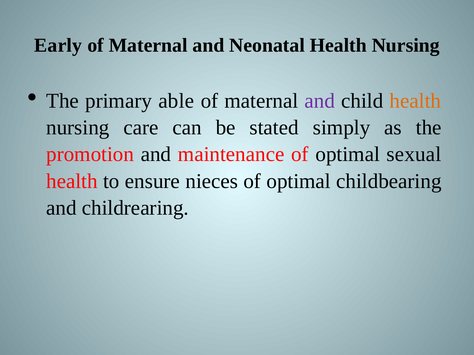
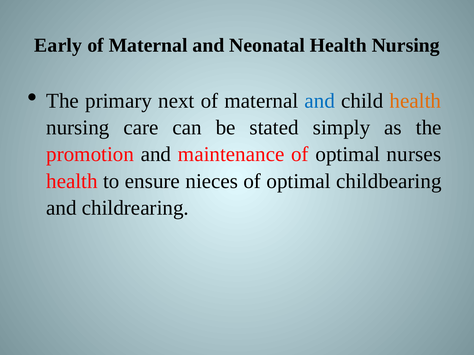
able: able -> next (176, 101)
and colour: purple -> blue (320, 101)
sexual: sexual -> nurses (414, 155)
